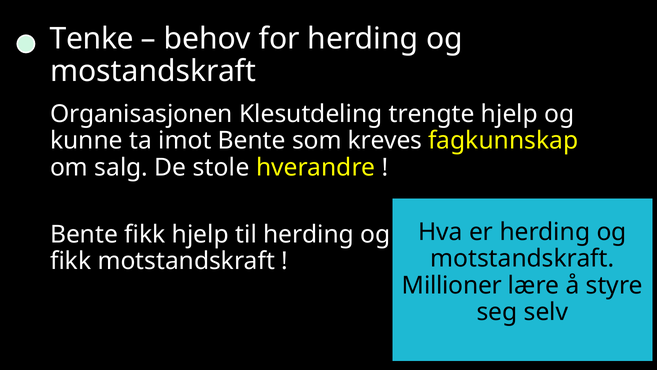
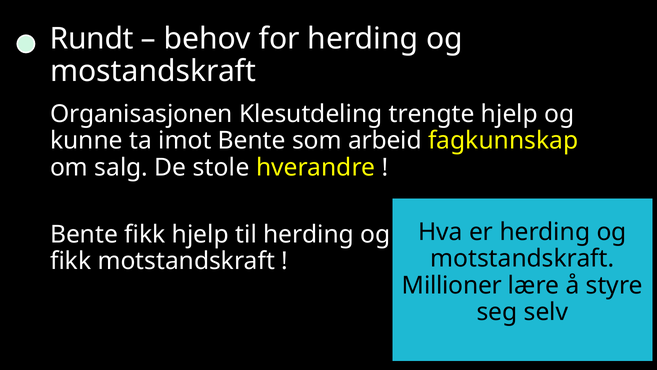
Tenke: Tenke -> Rundt (92, 39)
kreves: kreves -> arbeid (385, 141)
